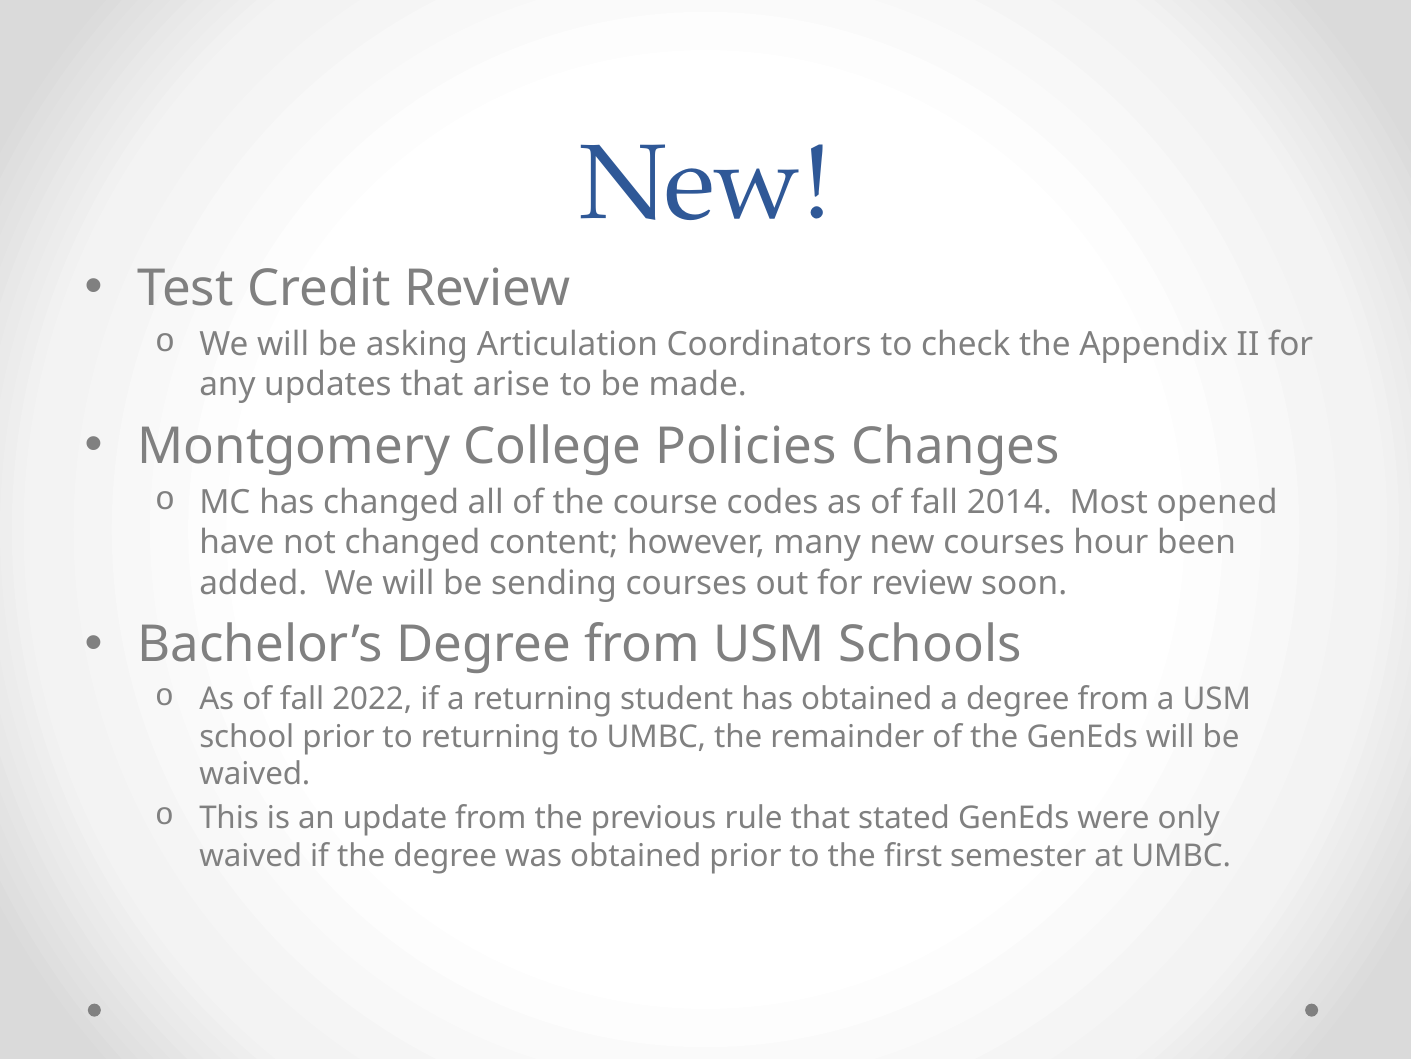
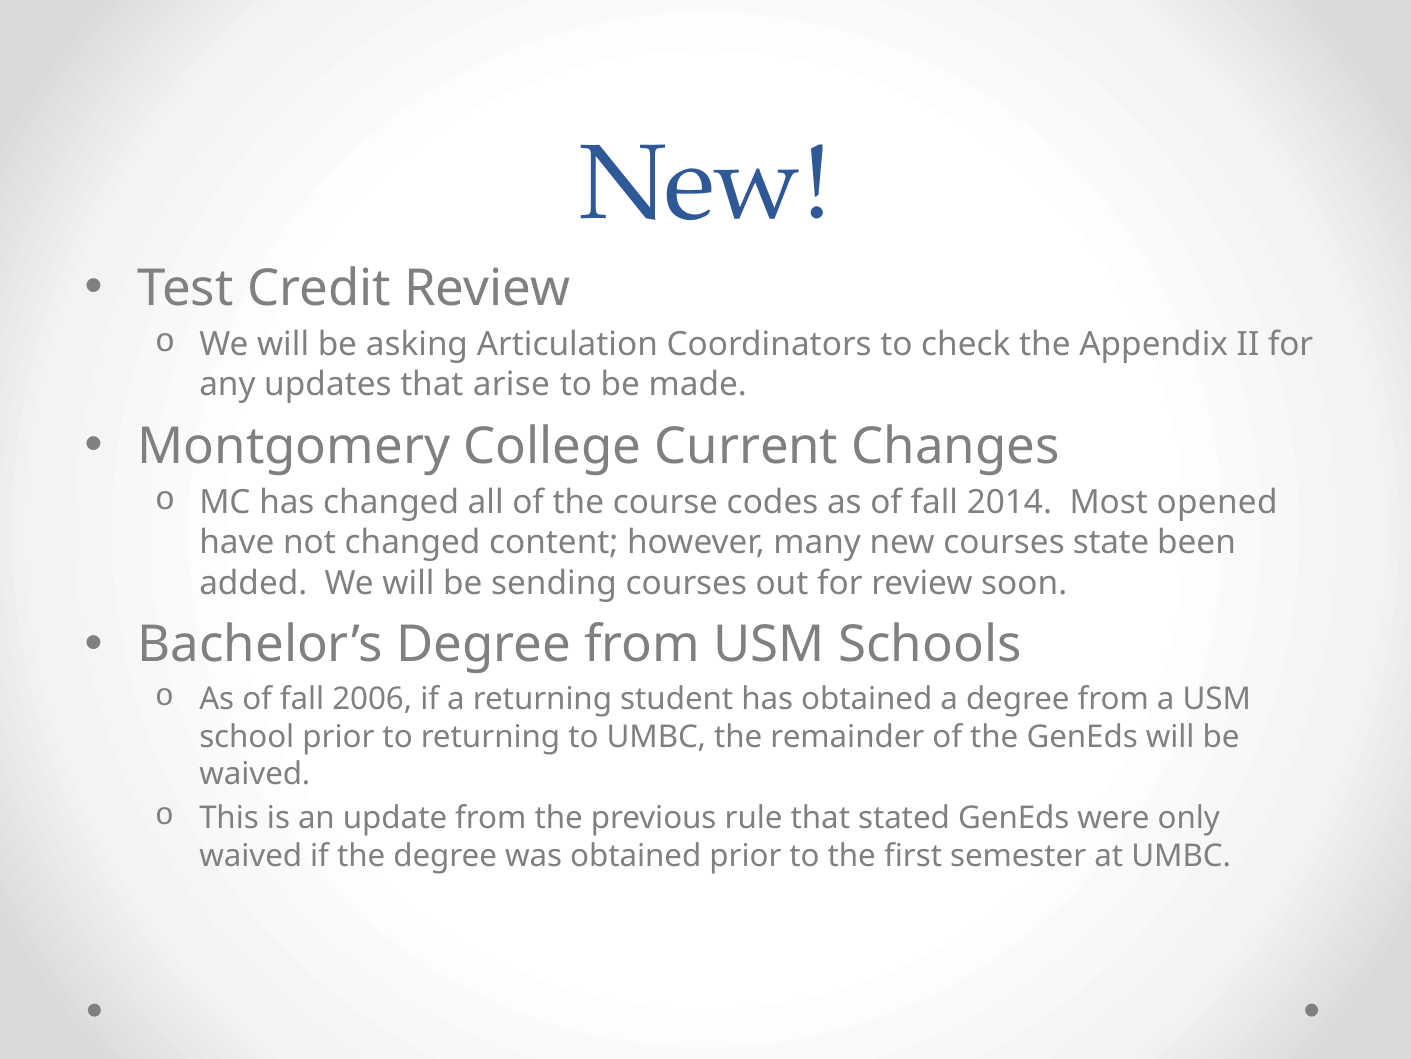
Policies: Policies -> Current (747, 446)
hour: hour -> state (1111, 543)
2022: 2022 -> 2006 (372, 699)
